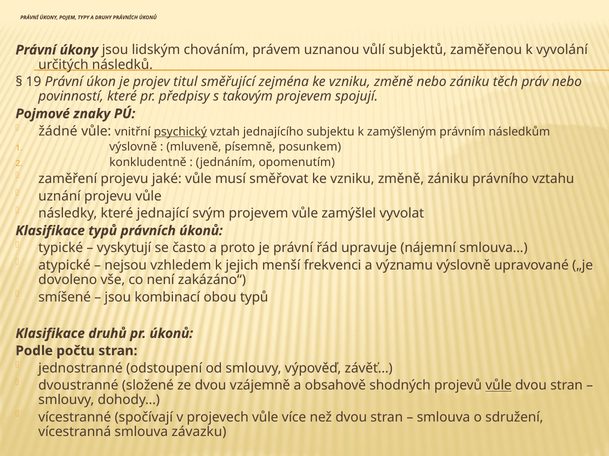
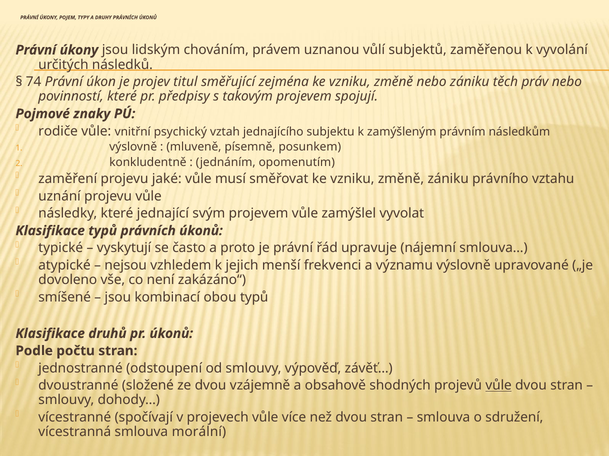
19: 19 -> 74 (34, 82)
žádné: žádné -> rodiče (58, 131)
psychický underline: present -> none (180, 132)
závazku: závazku -> morální (199, 433)
